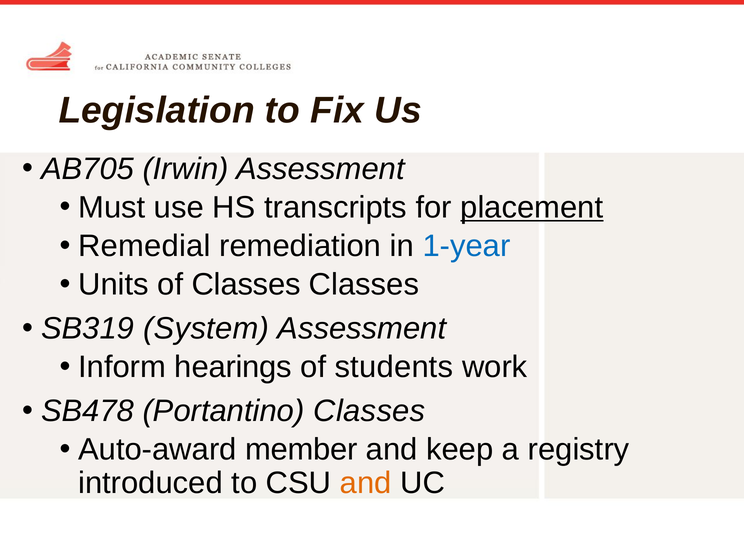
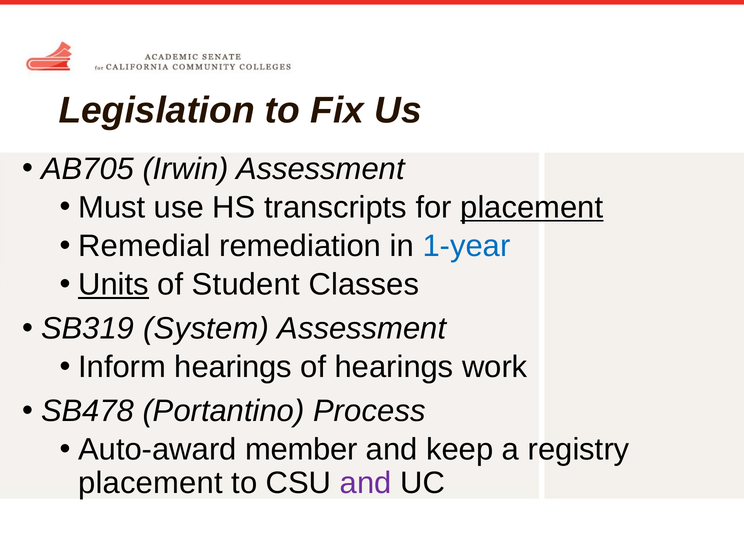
Units underline: none -> present (114, 285)
of Classes: Classes -> Student (246, 285)
of students: students -> hearings (394, 367)
Portantino Classes: Classes -> Process (370, 411)
introduced: introduced -> placement (150, 483)
and colour: orange -> purple (366, 483)
